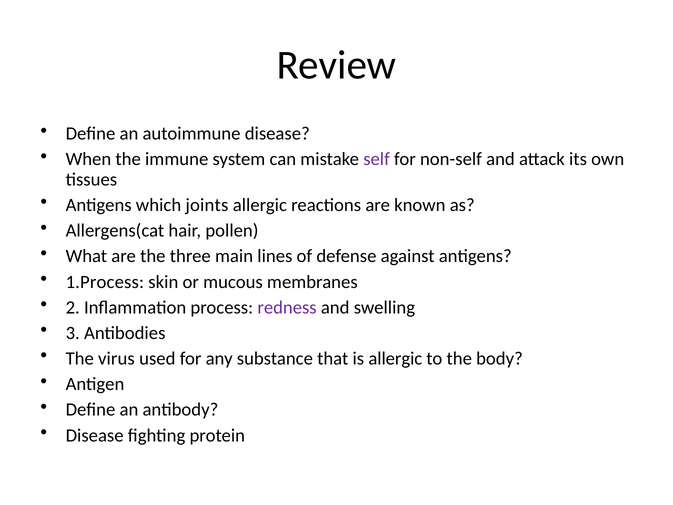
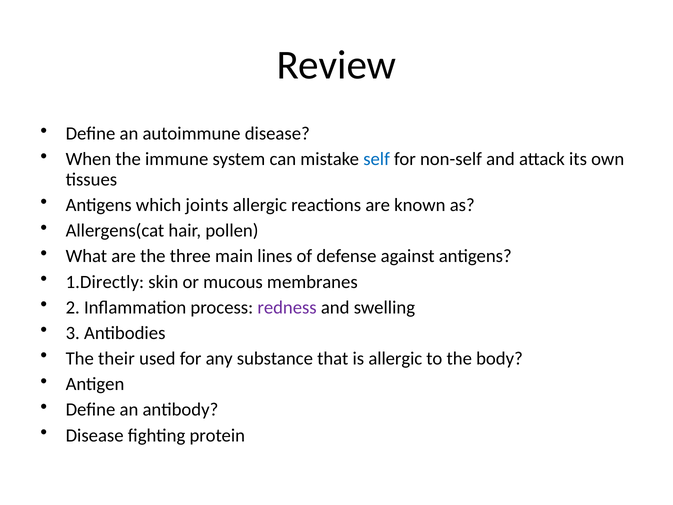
self colour: purple -> blue (377, 159)
1.Process: 1.Process -> 1.Directly (105, 282)
virus: virus -> their (116, 358)
